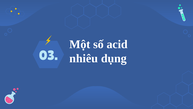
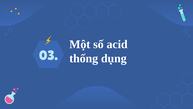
nhiêu: nhiêu -> thống (84, 58)
